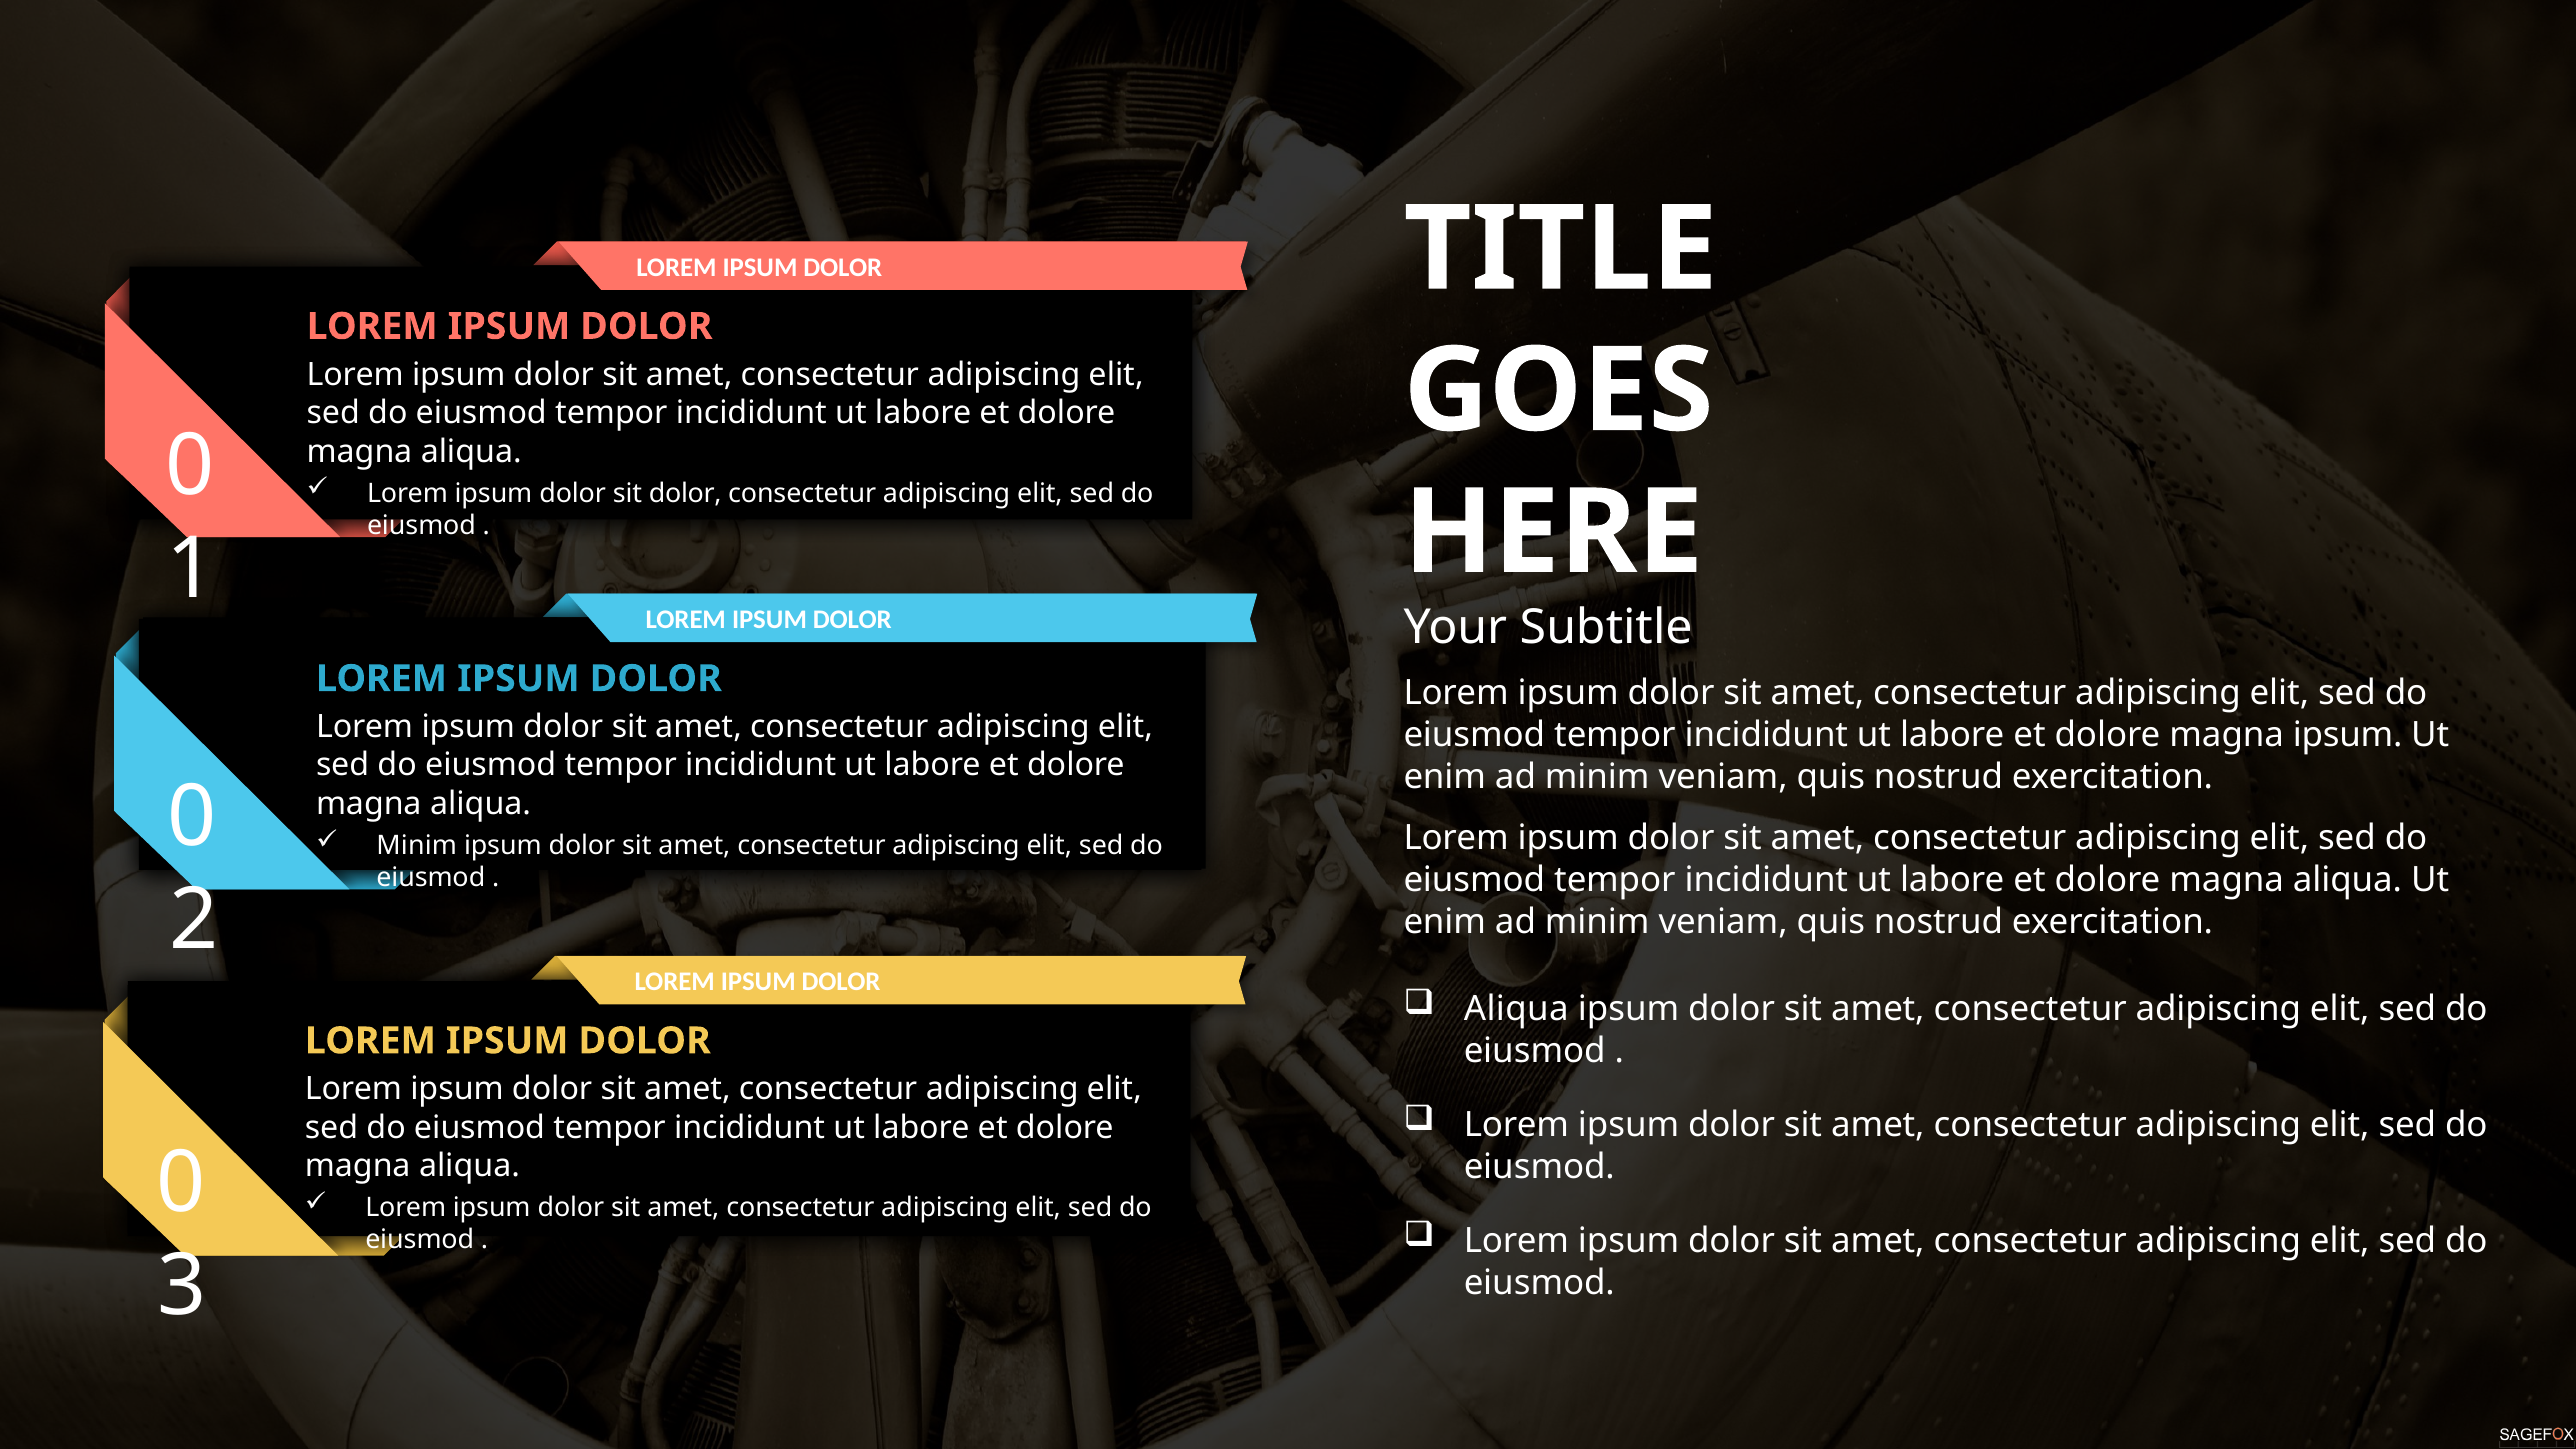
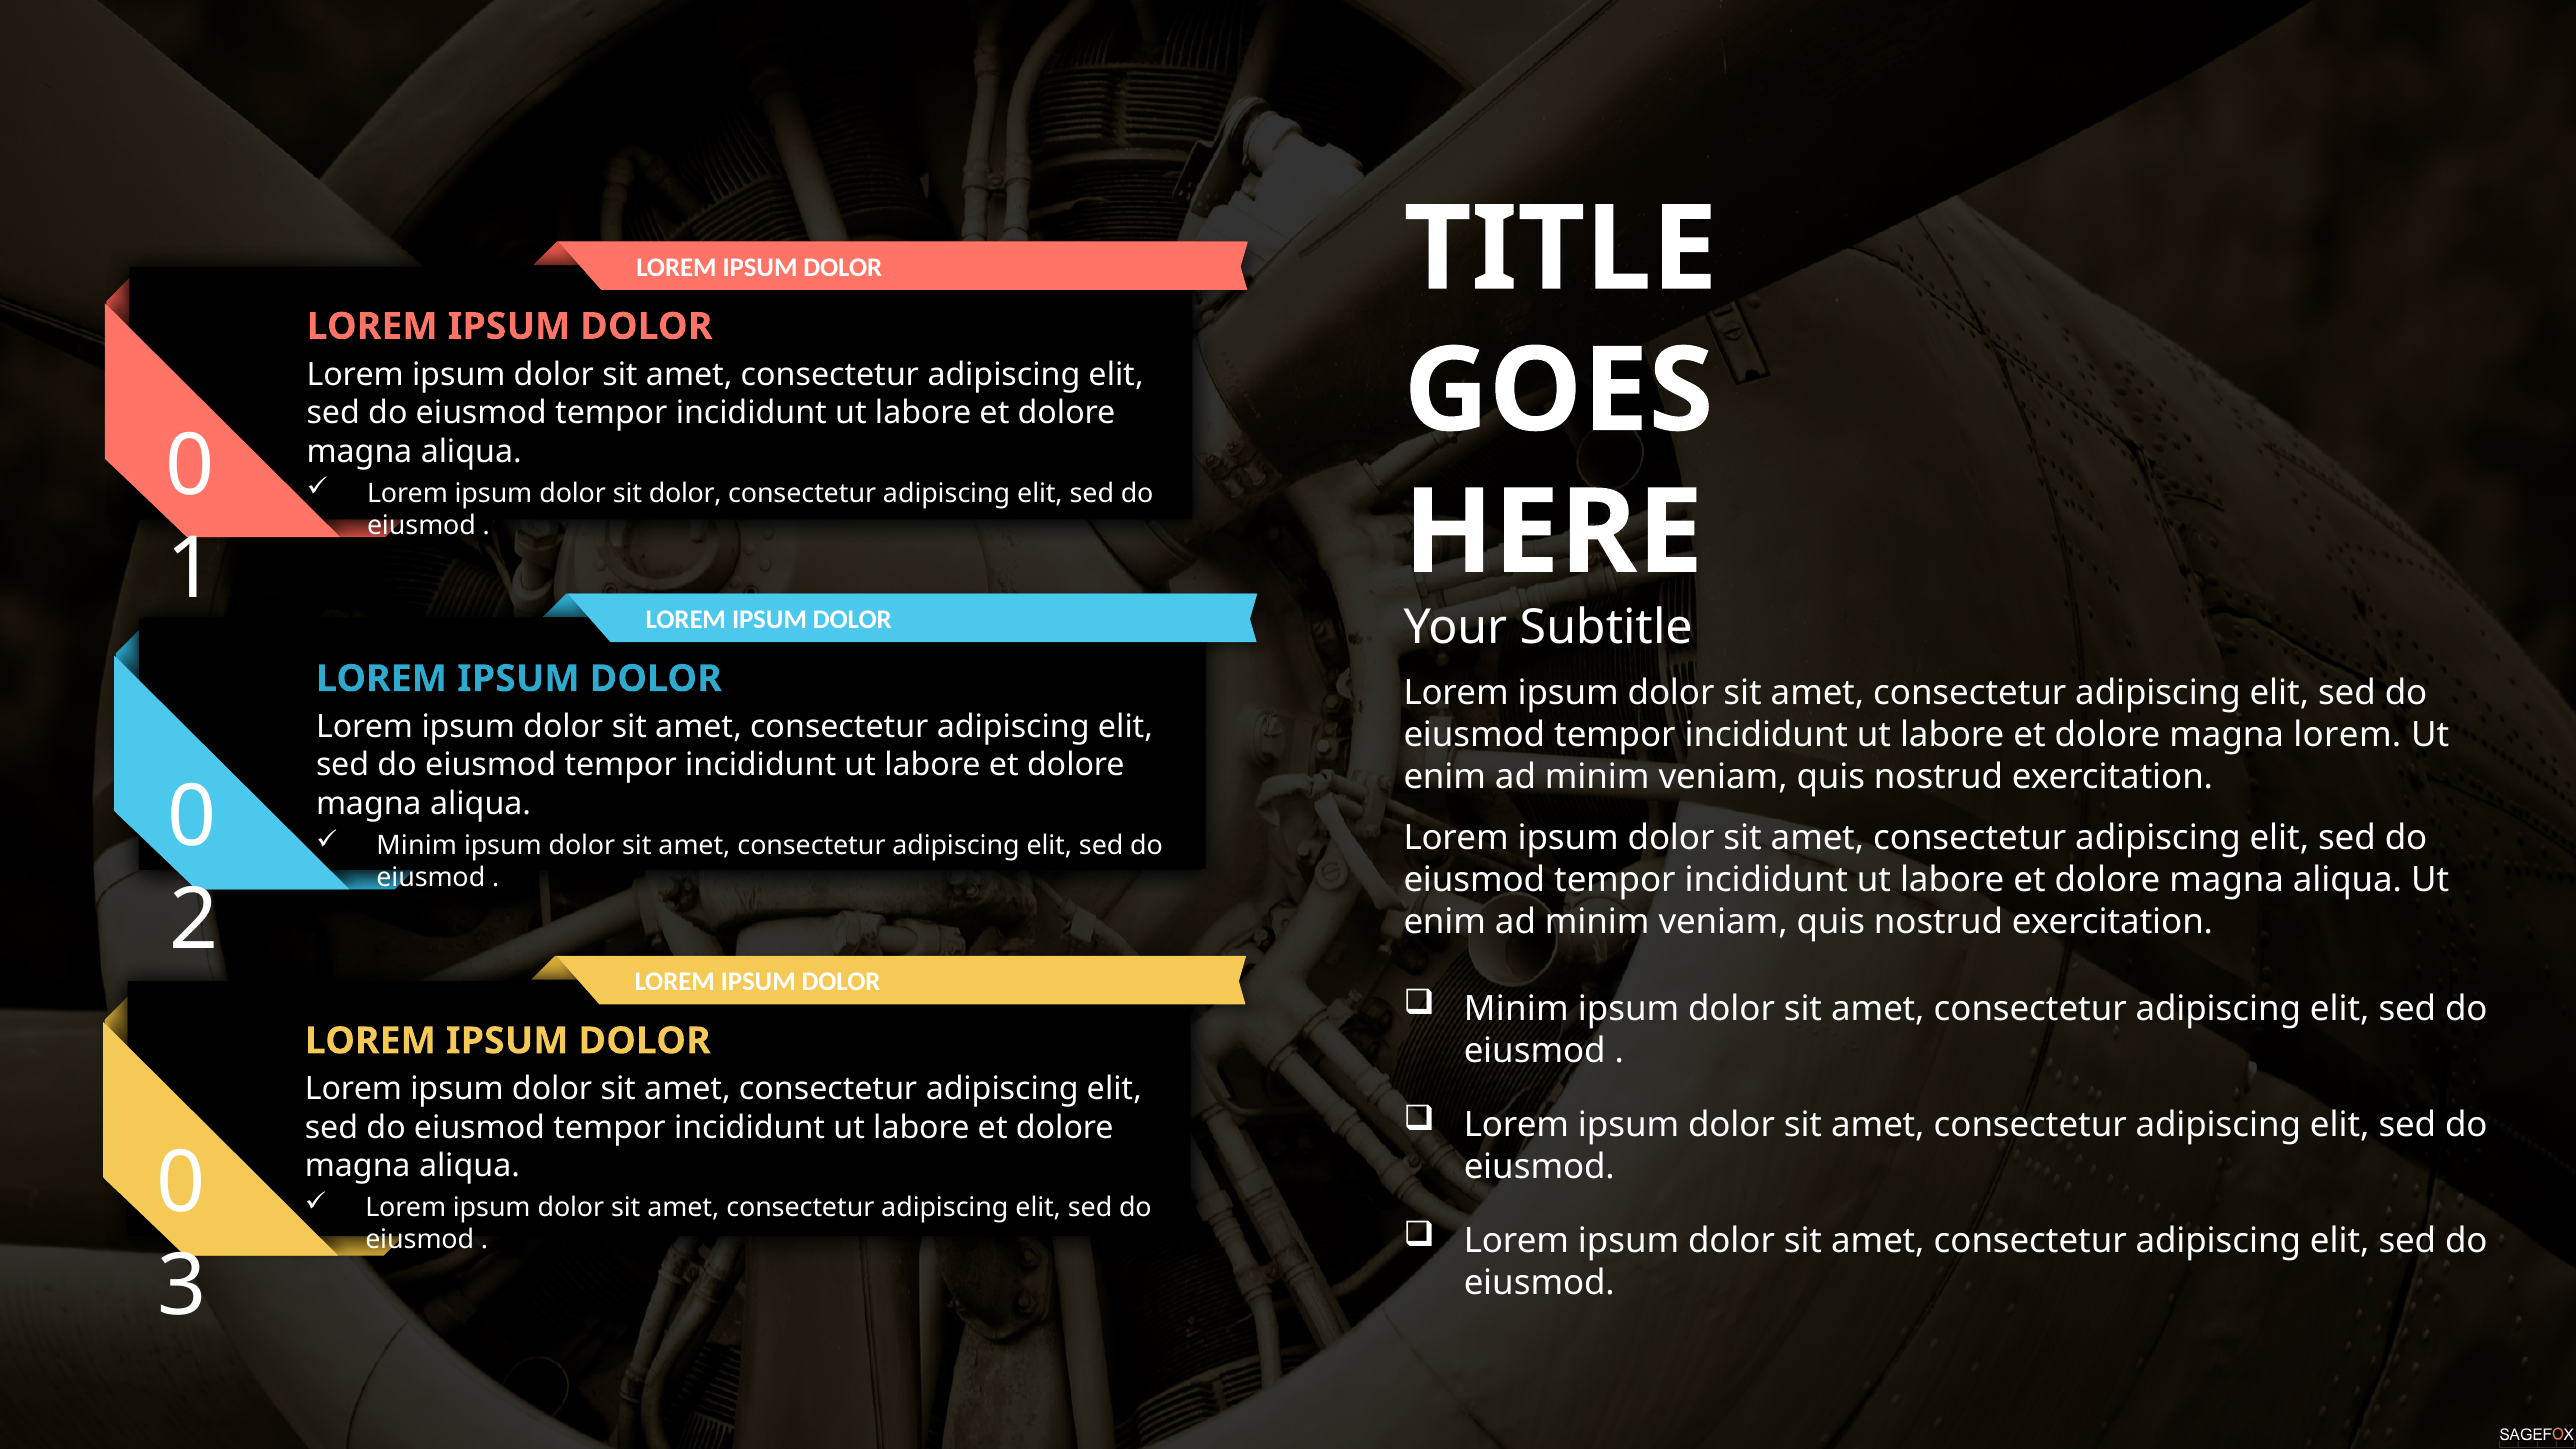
magna ipsum: ipsum -> lorem (2347, 735)
Aliqua: Aliqua -> Minim (1516, 1009)
